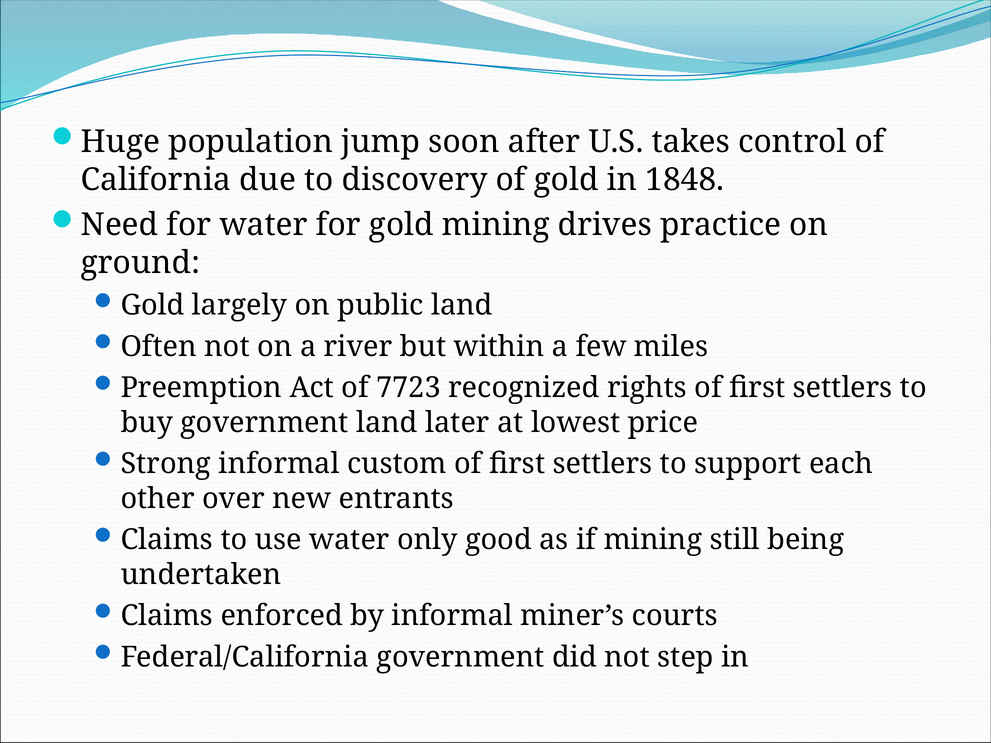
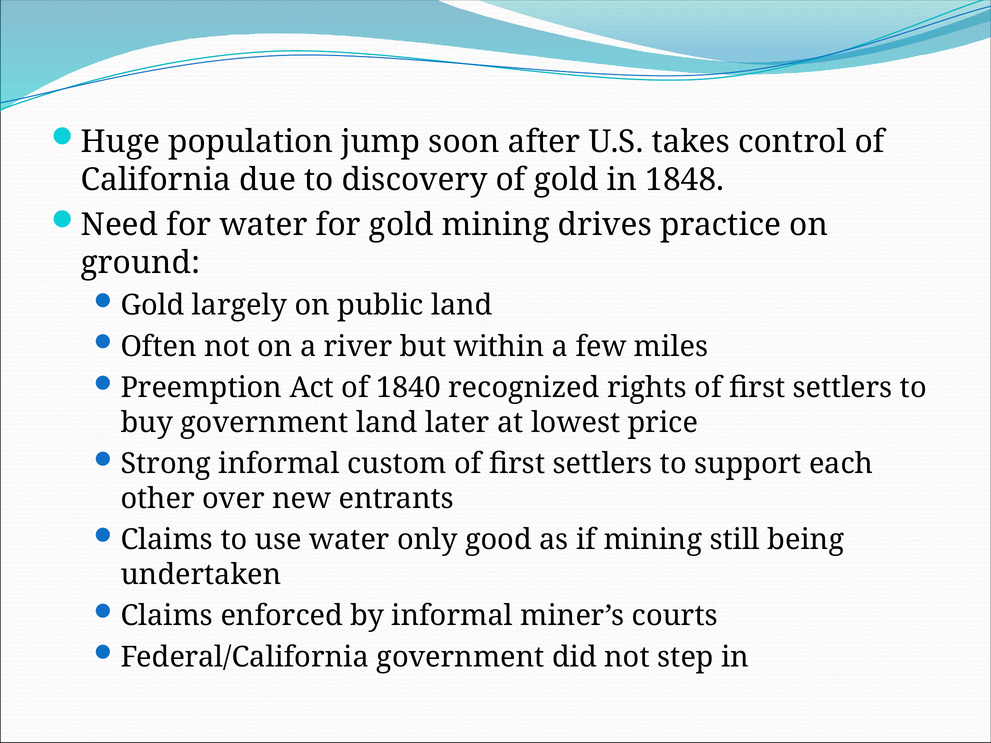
7723: 7723 -> 1840 (408, 388)
